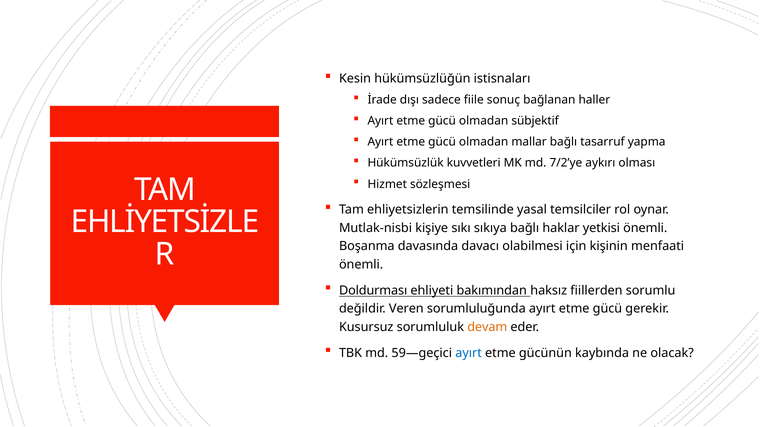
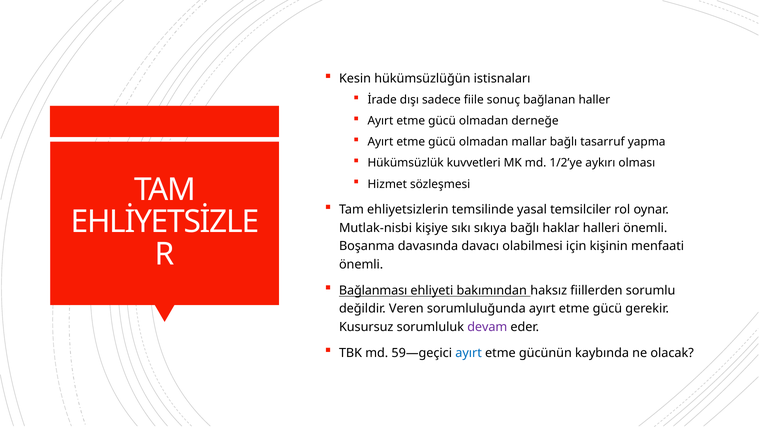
sübjektif: sübjektif -> derneğe (535, 121)
7/2’ye: 7/2’ye -> 1/2’ye (566, 163)
yetkisi: yetkisi -> halleri (601, 228)
Doldurması: Doldurması -> Bağlanması (373, 291)
devam colour: orange -> purple (487, 327)
